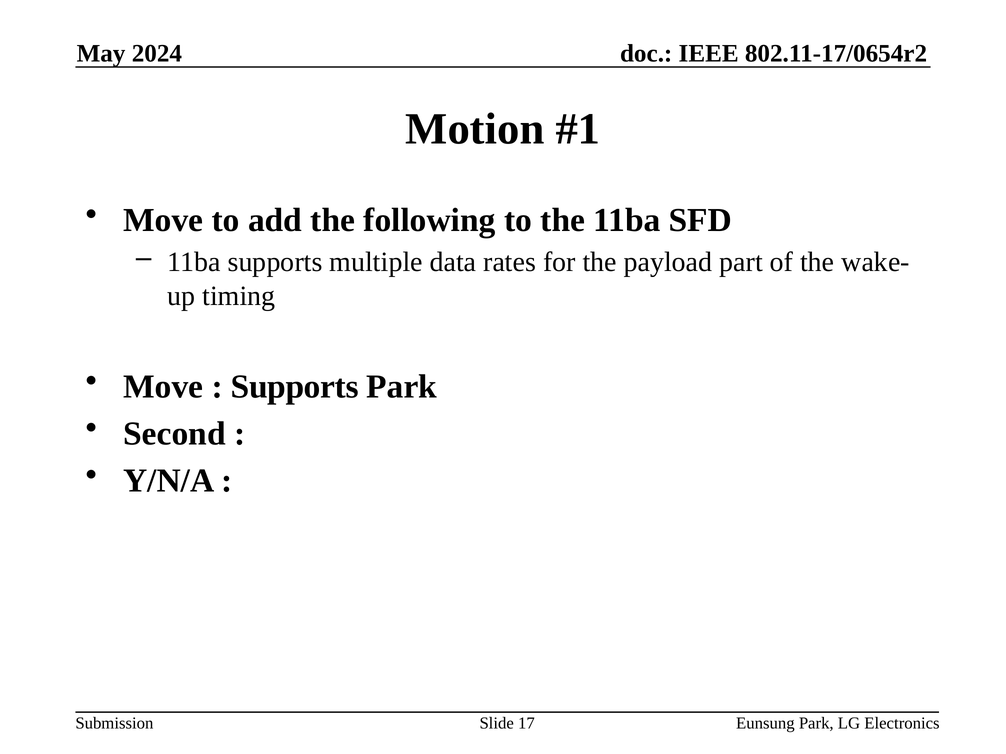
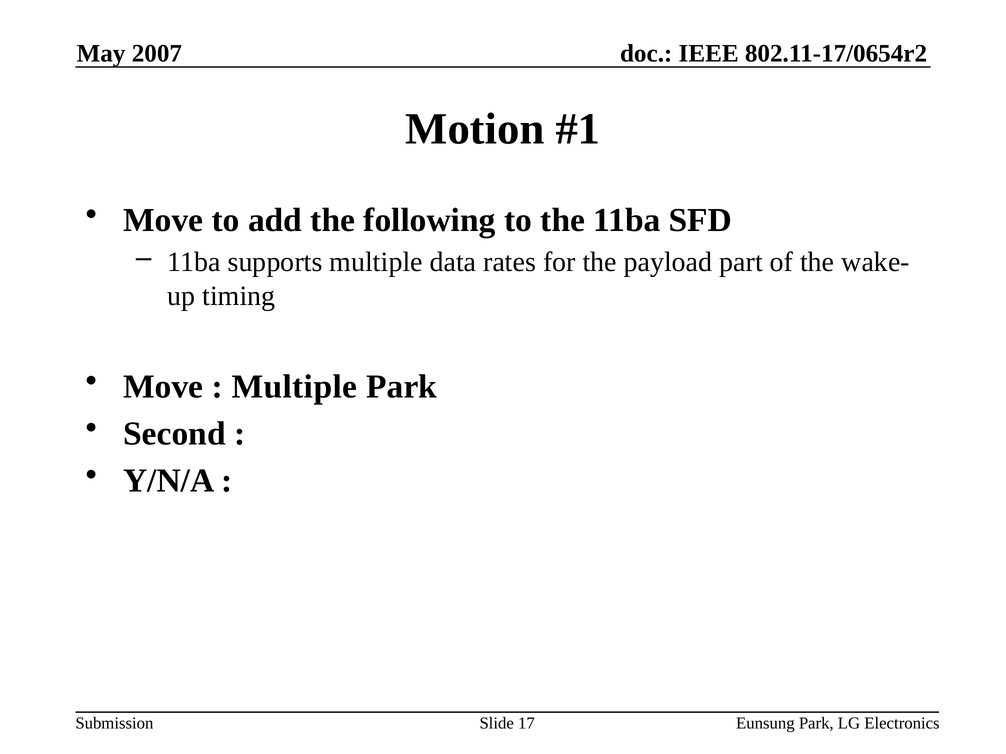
2024: 2024 -> 2007 (157, 54)
Supports: Supports -> Multiple (294, 387)
